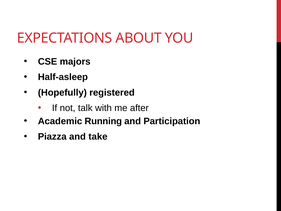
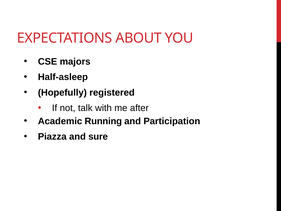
take: take -> sure (98, 136)
